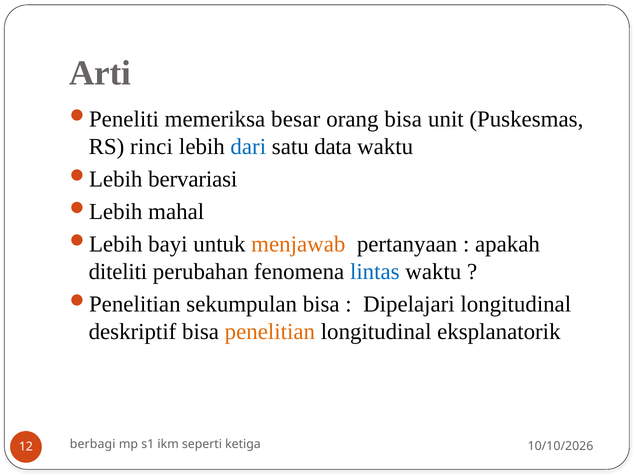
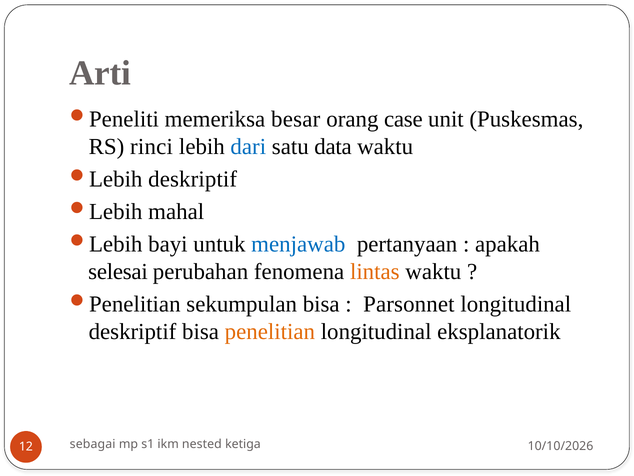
orang bisa: bisa -> case (403, 119)
bervariasi: bervariasi -> deskriptif (193, 179)
menjawab colour: orange -> blue (298, 244)
diteliti: diteliti -> selesai (118, 271)
lintas colour: blue -> orange (375, 271)
Dipelajari: Dipelajari -> Parsonnet (409, 304)
berbagi: berbagi -> sebagai (93, 444)
seperti: seperti -> nested (202, 444)
